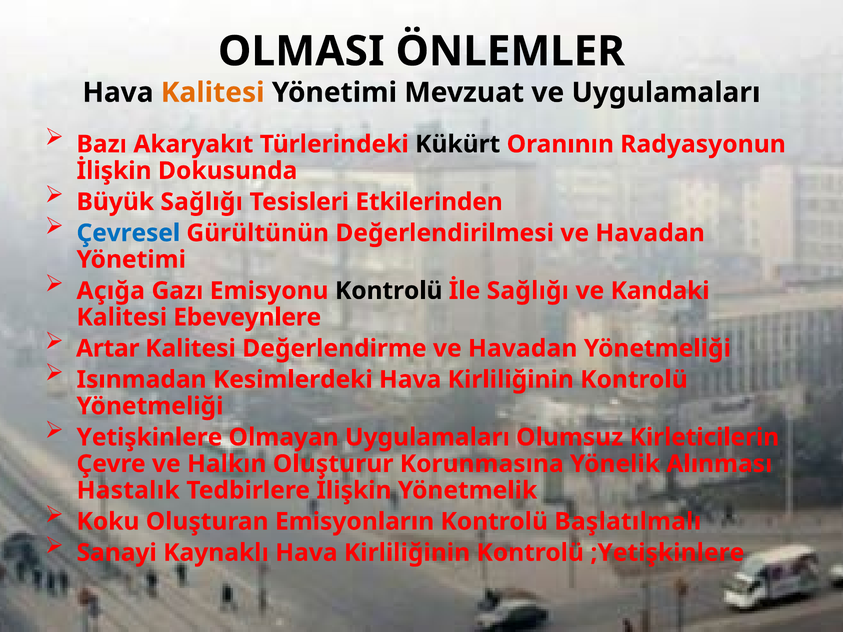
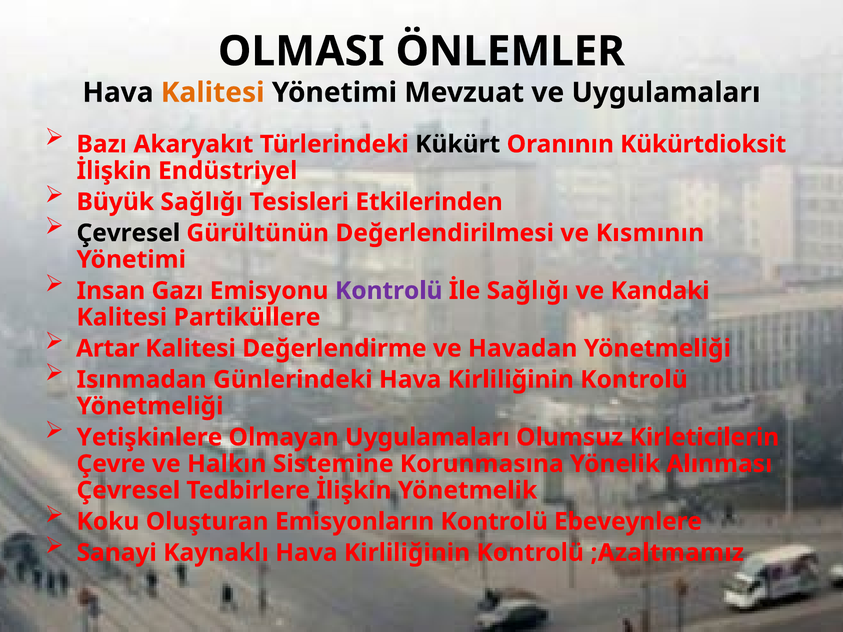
Radyasyonun: Radyasyonun -> Kükürtdioksit (703, 144)
Dokusunda: Dokusunda -> Endüstriyel (228, 171)
Çevresel colour: blue -> black (128, 233)
Değerlendirilmesi ve Havadan: Havadan -> Kısmının (650, 233)
Açığa: Açığa -> Insan (111, 291)
Kontrolü colour: black -> purple (389, 291)
Ebeveynlere: Ebeveynlere -> Partiküllere (247, 317)
Kesimlerdeki: Kesimlerdeki -> Günlerindeki (293, 380)
Oluşturur: Oluşturur -> Sistemine (333, 464)
Hastalık: Hastalık -> Çevresel (128, 491)
Başlatılmalı: Başlatılmalı -> Ebeveynlere (628, 522)
;Yetişkinlere: ;Yetişkinlere -> ;Azaltmamız (667, 553)
